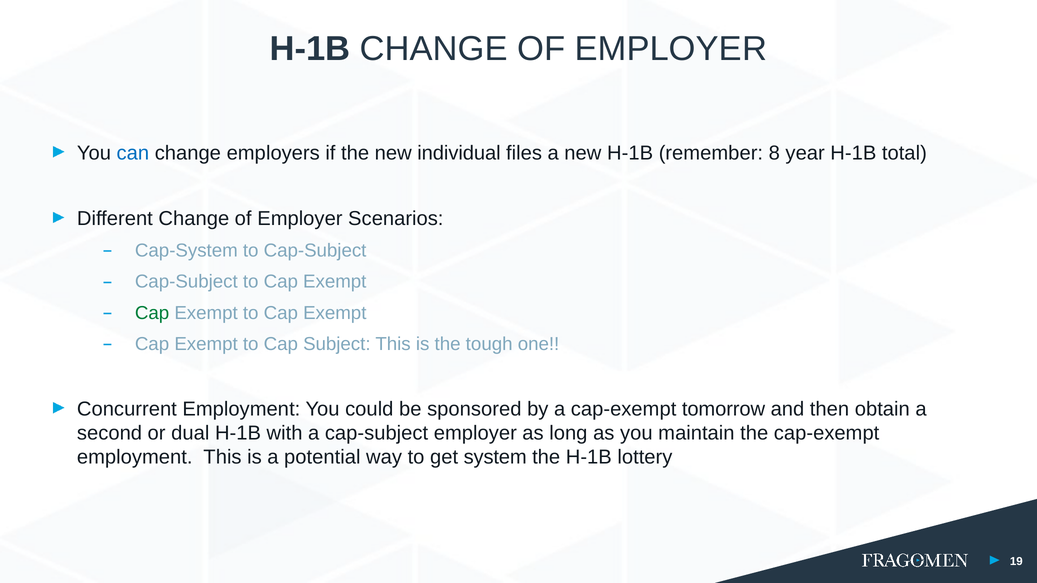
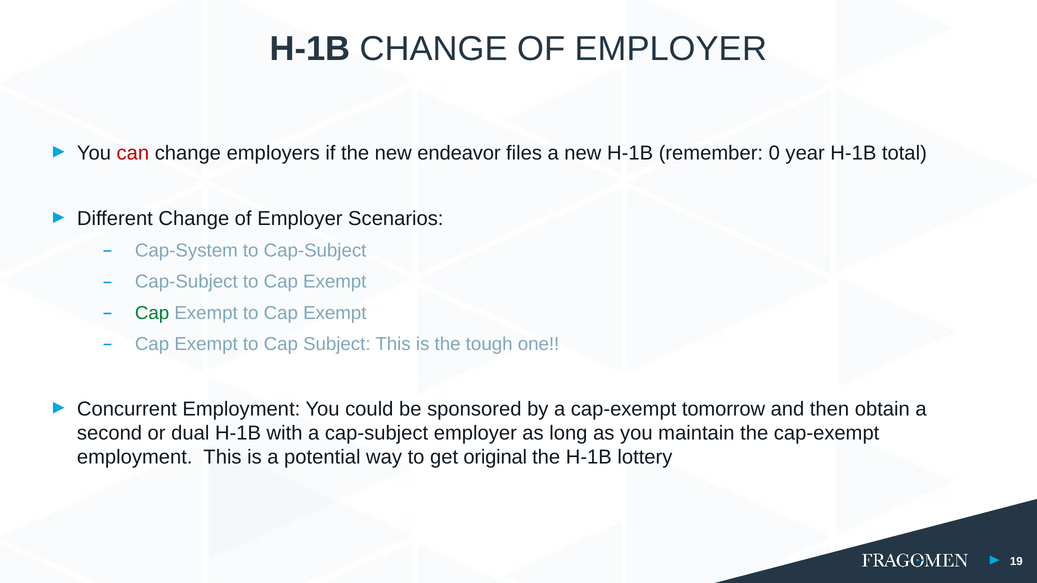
can colour: blue -> red (133, 153)
individual: individual -> endeavor (459, 153)
8: 8 -> 0 (774, 153)
system: system -> original (495, 458)
